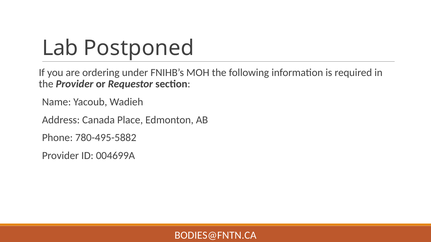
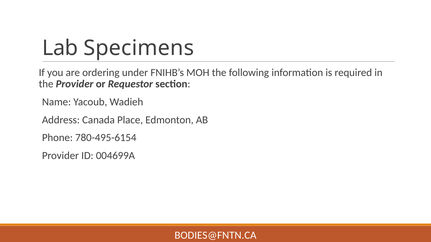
Postponed: Postponed -> Specimens (139, 48)
780-495-5882: 780-495-5882 -> 780-495-6154 (106, 138)
